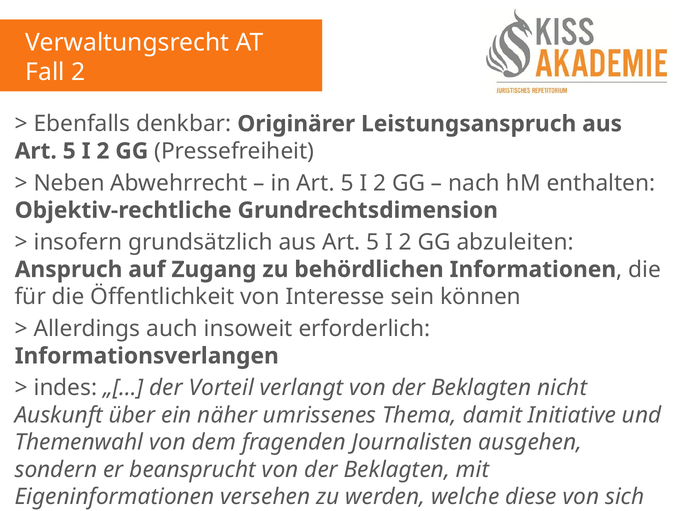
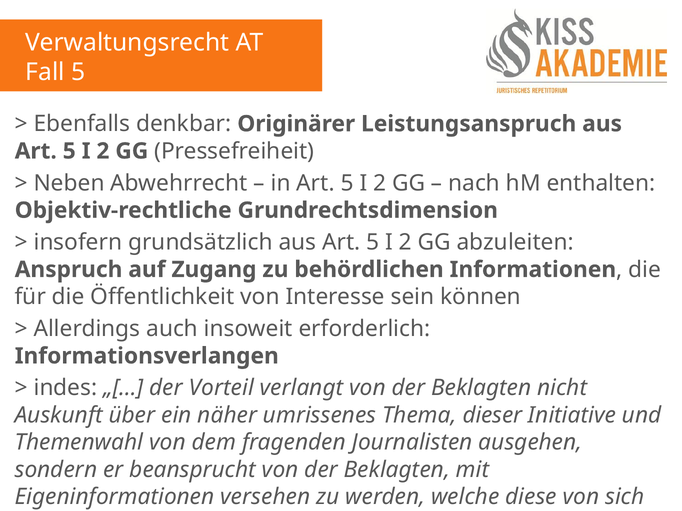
Fall 2: 2 -> 5 (78, 72)
damit: damit -> dieser (492, 416)
